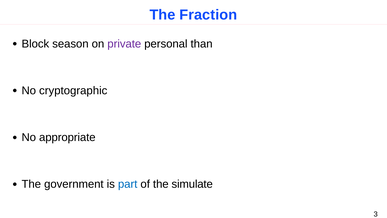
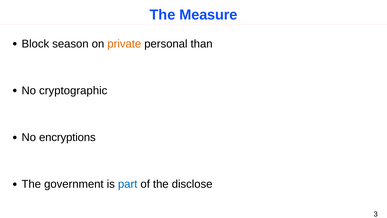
Fraction: Fraction -> Measure (208, 15)
private colour: purple -> orange (124, 44)
appropriate: appropriate -> encryptions (67, 137)
simulate: simulate -> disclose (192, 184)
